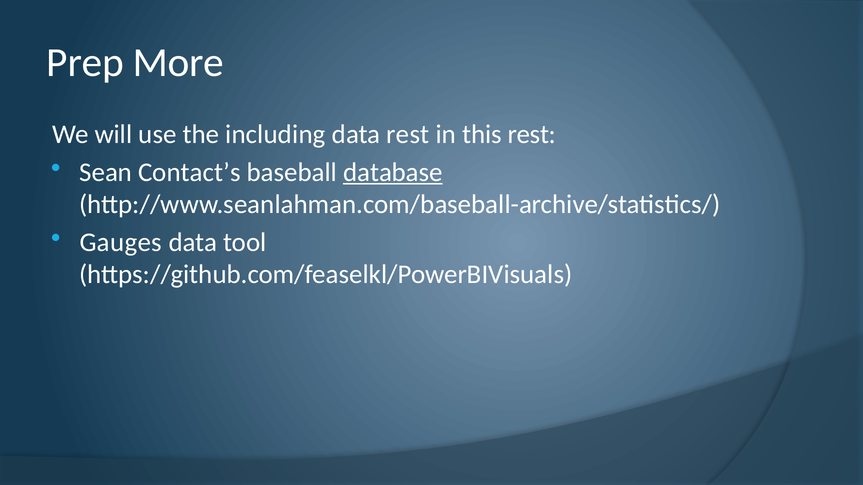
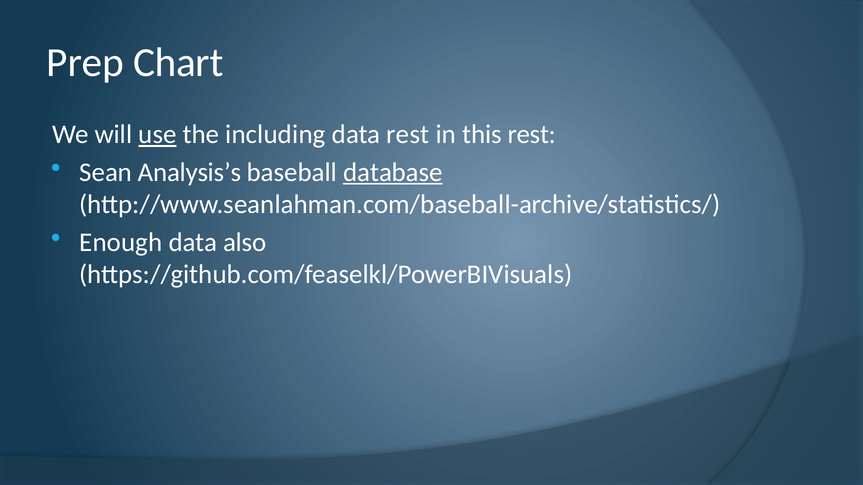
More: More -> Chart (178, 63)
use underline: none -> present (157, 135)
Contact’s: Contact’s -> Analysis’s (190, 172)
Gauges: Gauges -> Enough (121, 242)
tool: tool -> also (245, 242)
